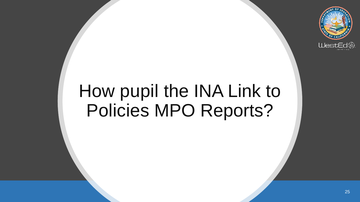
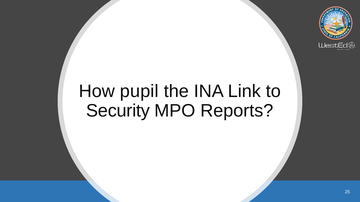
Policies: Policies -> Security (118, 111)
